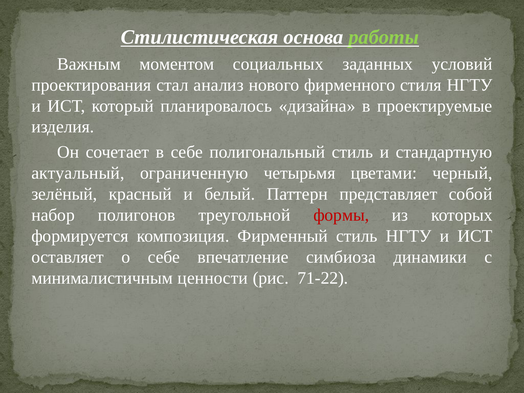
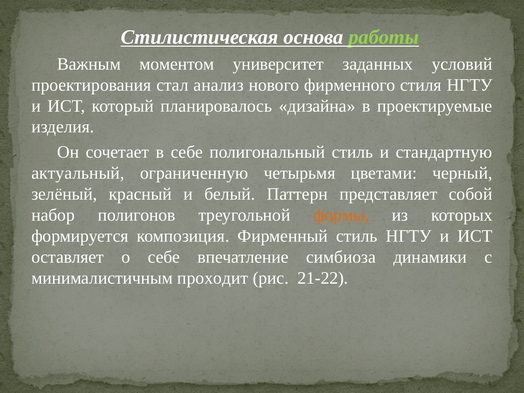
социальных: социальных -> университет (278, 64)
формы colour: red -> orange (341, 215)
ценности: ценности -> проходит (213, 278)
71-22: 71-22 -> 21-22 (323, 278)
